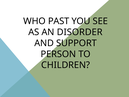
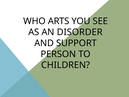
PAST: PAST -> ARTS (59, 21)
